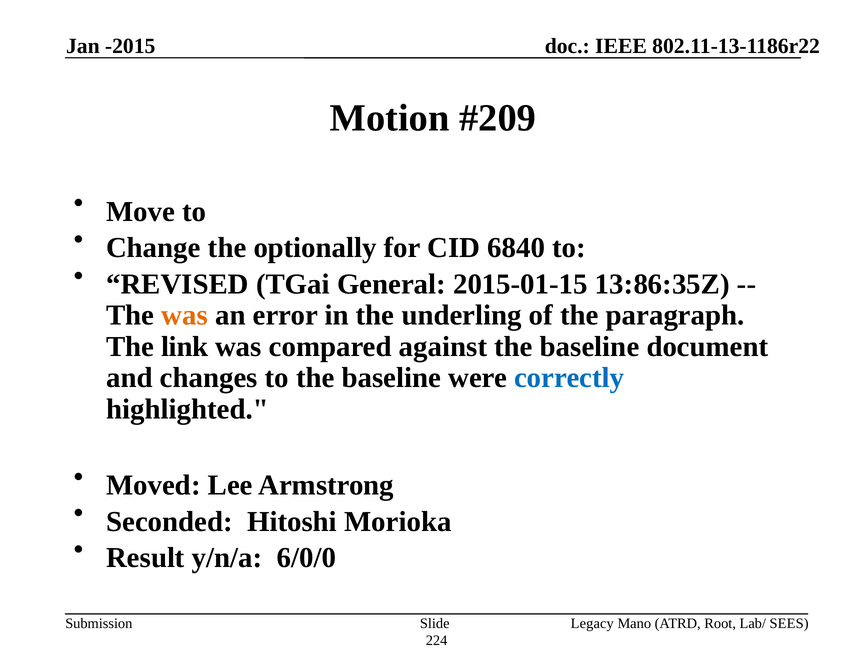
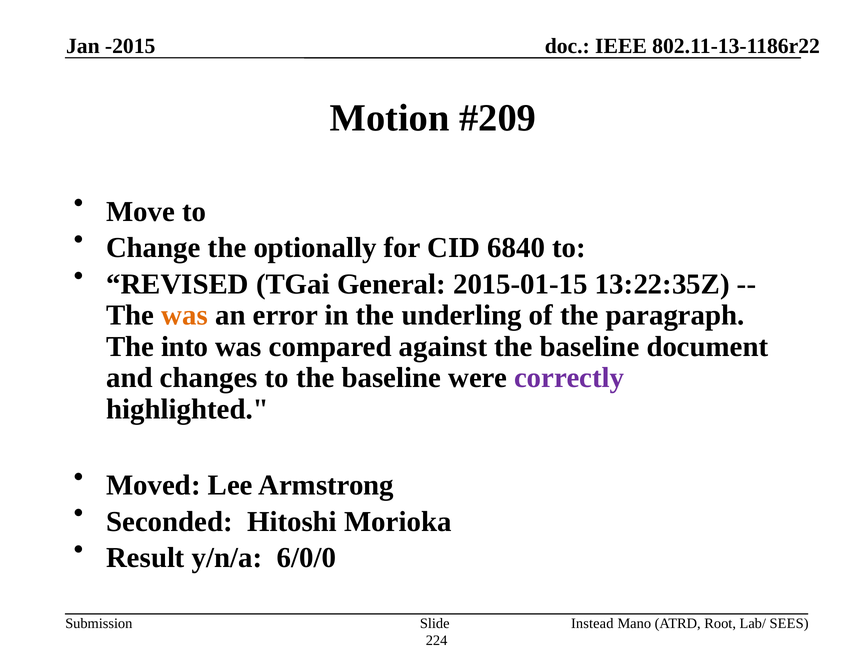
13:86:35Z: 13:86:35Z -> 13:22:35Z (662, 284)
link: link -> into (185, 346)
correctly colour: blue -> purple (569, 378)
Legacy: Legacy -> Instead (592, 623)
